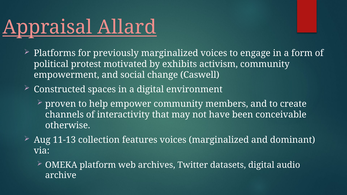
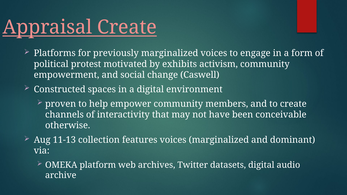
Appraisal Allard: Allard -> Create (127, 27)
